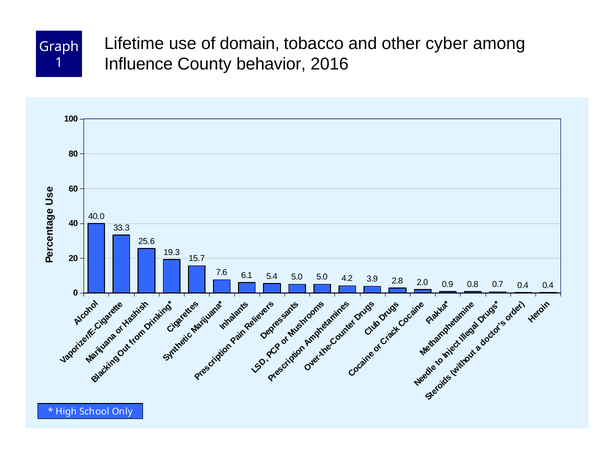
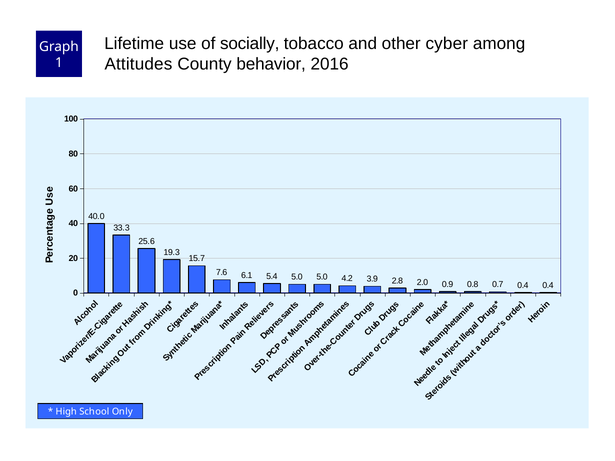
domain: domain -> socially (250, 44)
Influence: Influence -> Attitudes (138, 64)
